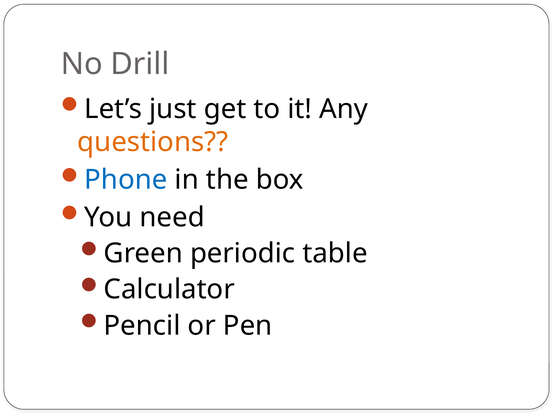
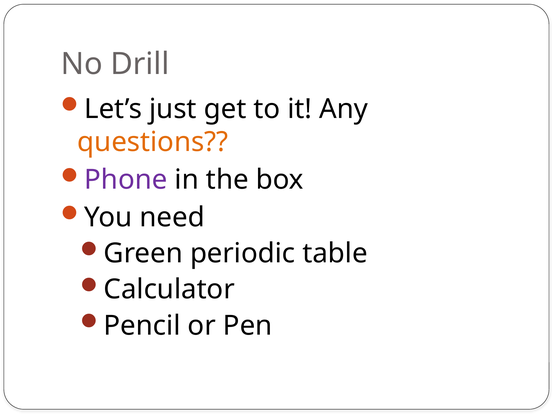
Phone colour: blue -> purple (126, 180)
